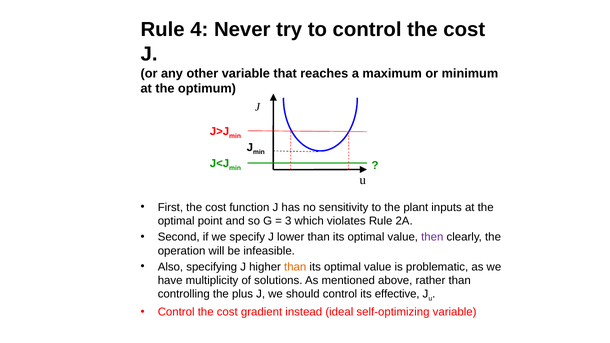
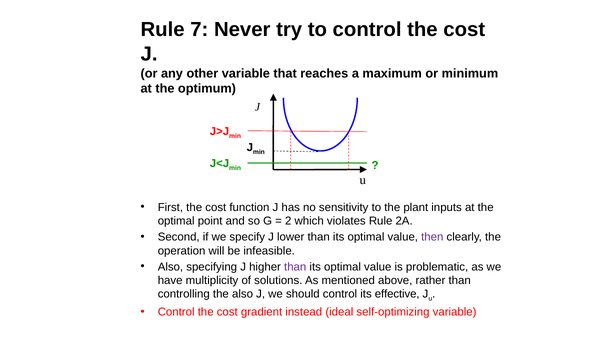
4: 4 -> 7 (199, 30)
3: 3 -> 2 (288, 221)
than colour: orange -> purple (295, 267)
the plus: plus -> also (243, 294)
